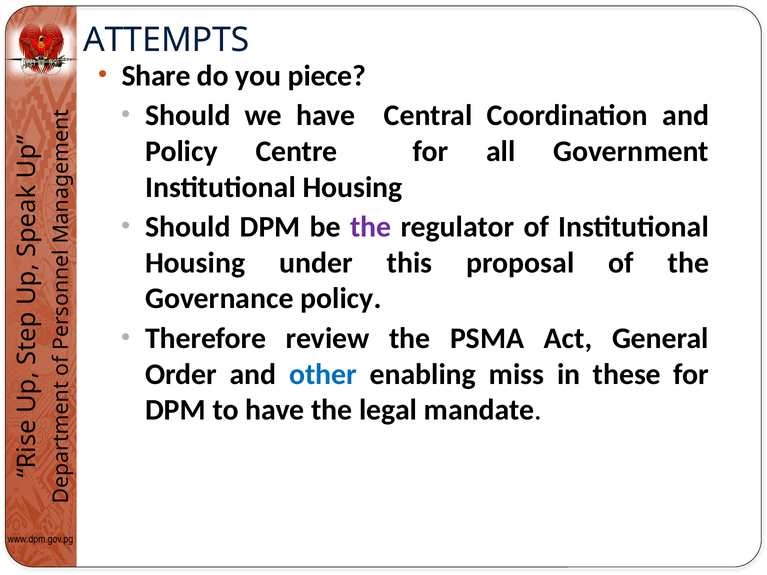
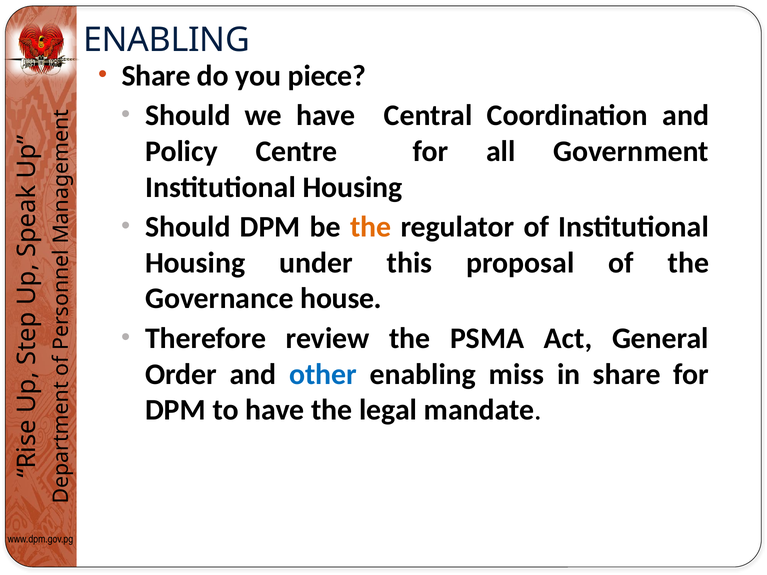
ATTEMPTS: ATTEMPTS -> ENABLING (166, 40)
the colour: purple -> orange (371, 227)
Governance policy: policy -> house (341, 299)
in these: these -> share (627, 374)
